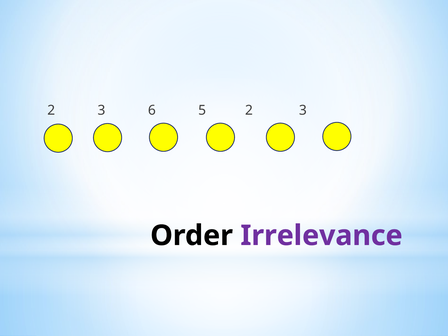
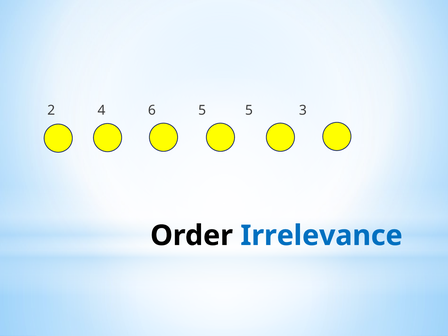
3: 3 -> 4 (101, 110)
5 2: 2 -> 5 (249, 110)
Irrelevance colour: purple -> blue (321, 236)
